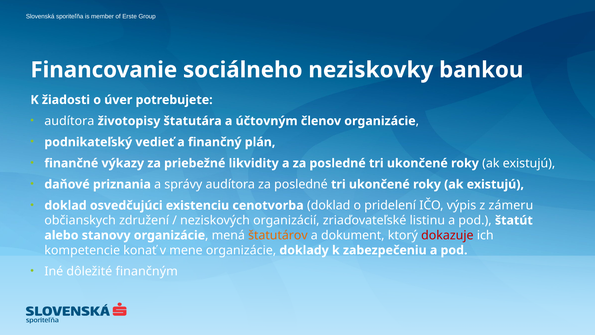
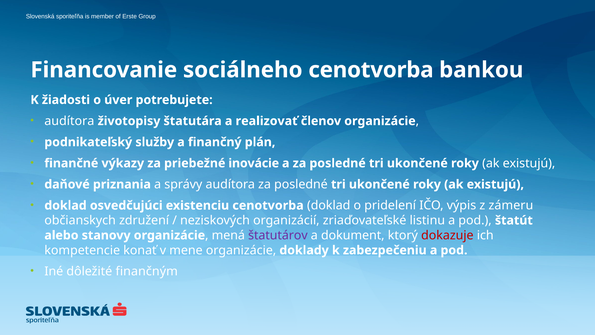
sociálneho neziskovky: neziskovky -> cenotvorba (371, 70)
účtovným: účtovným -> realizovať (267, 121)
vedieť: vedieť -> služby (155, 142)
likvidity: likvidity -> inovácie (254, 163)
štatutárov colour: orange -> purple (278, 235)
